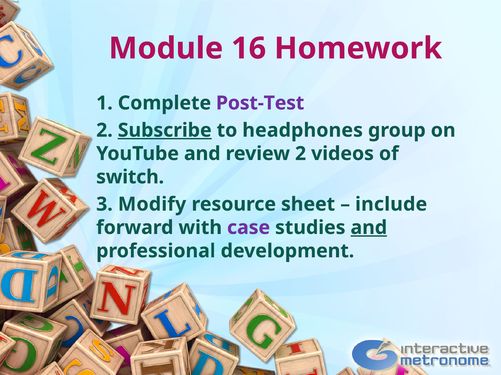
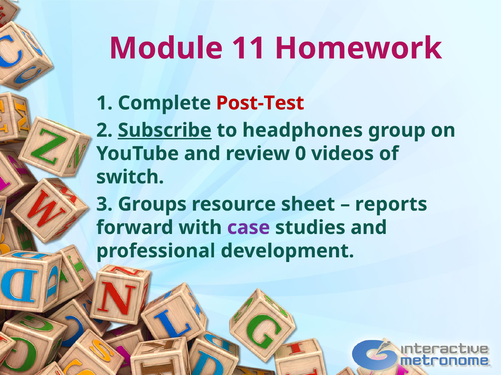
16: 16 -> 11 (249, 48)
Post-Test colour: purple -> red (260, 103)
review 2: 2 -> 0 (301, 154)
Modify: Modify -> Groups (152, 205)
include: include -> reports (391, 205)
and underline: present -> none (369, 228)
